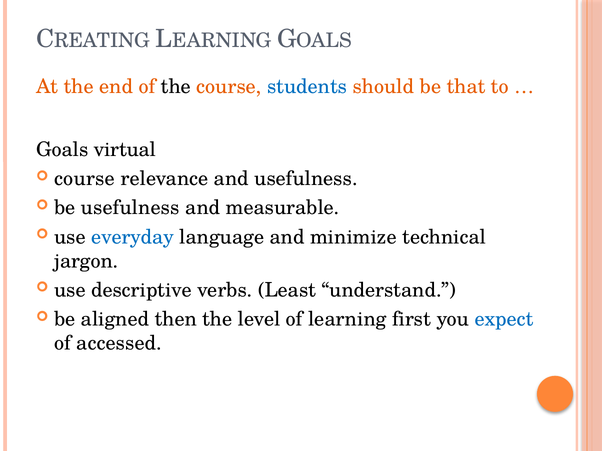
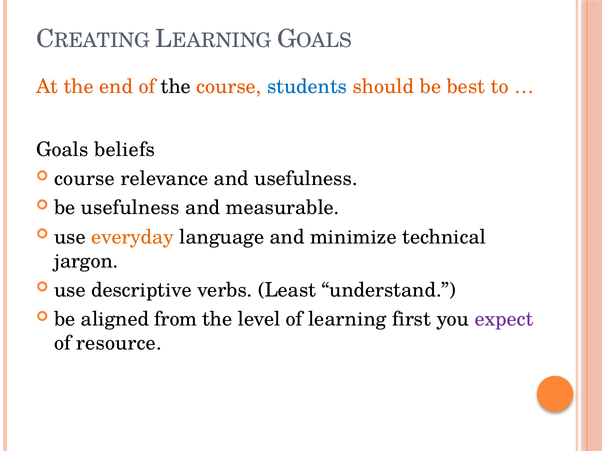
that: that -> best (466, 87)
virtual: virtual -> beliefs (125, 150)
everyday colour: blue -> orange (133, 237)
then: then -> from (176, 319)
expect colour: blue -> purple (504, 319)
accessed: accessed -> resource (119, 344)
